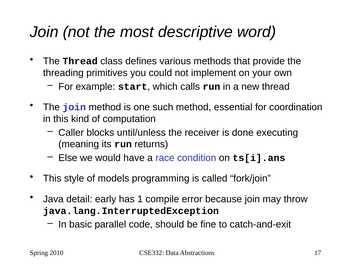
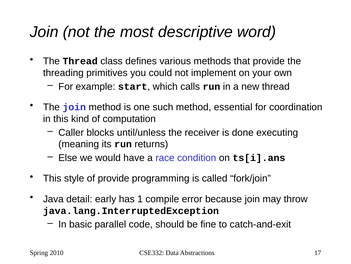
of models: models -> provide (114, 178)
